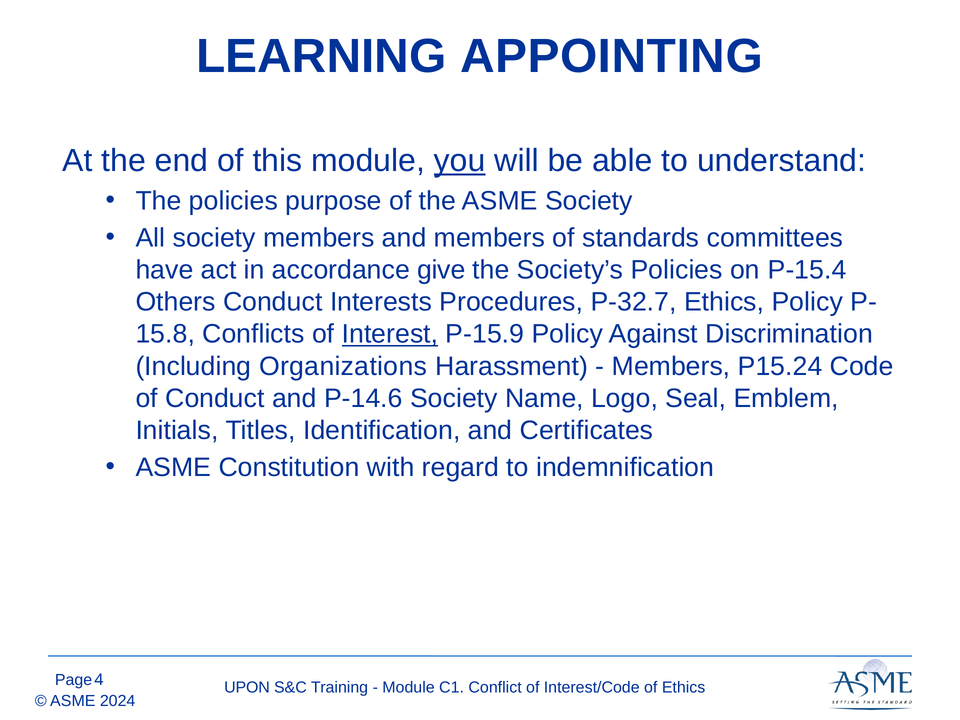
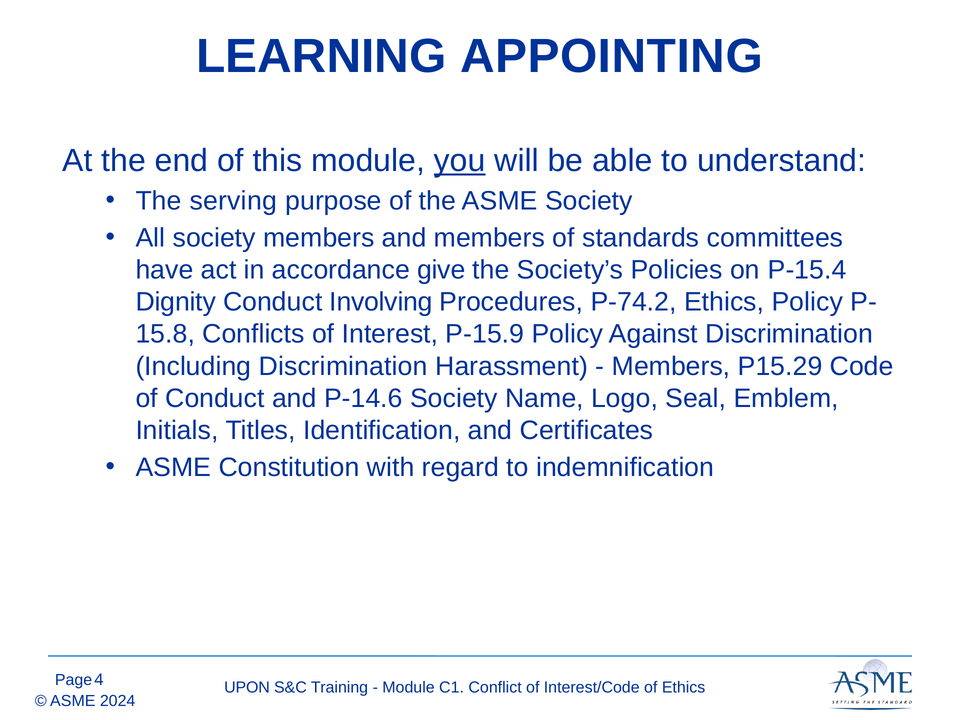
The policies: policies -> serving (233, 201)
Others: Others -> Dignity (176, 302)
Interests: Interests -> Involving (381, 302)
P-32.7: P-32.7 -> P-74.2 (634, 302)
Interest underline: present -> none (390, 334)
Including Organizations: Organizations -> Discrimination (343, 366)
P15.24: P15.24 -> P15.29 (780, 366)
